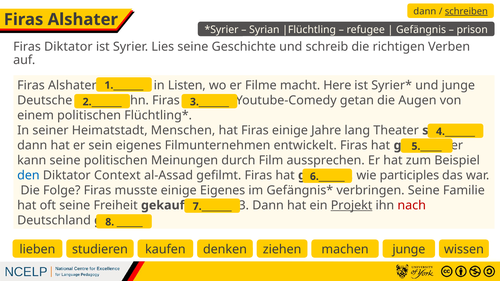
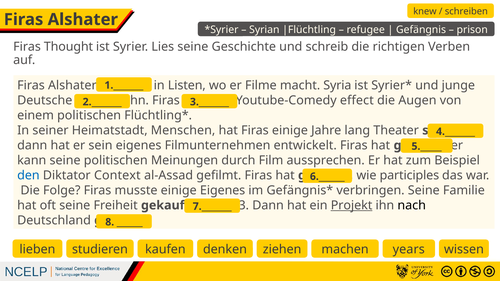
dann: dann -> knew (425, 11)
schreiben underline: present -> none (466, 11)
Firas Diktator: Diktator -> Thought (68, 47)
Here: Here -> Syria (337, 85)
getan: getan -> effect (357, 100)
nach colour: red -> black (412, 205)
lieben junge: junge -> years (409, 250)
